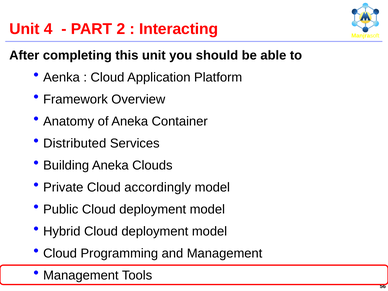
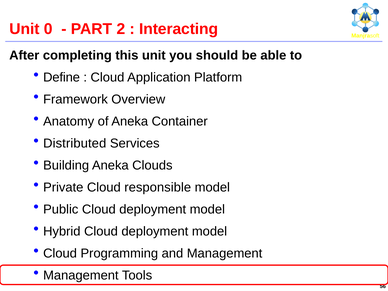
4: 4 -> 0 (48, 29)
Aenka: Aenka -> Define (62, 77)
accordingly: accordingly -> responsible (158, 187)
